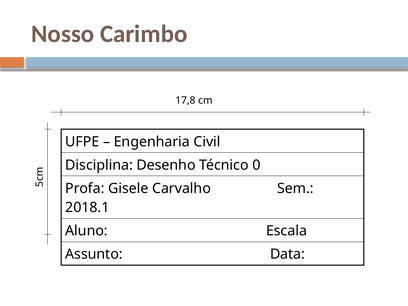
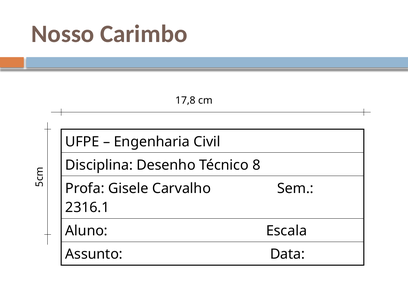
0: 0 -> 8 (256, 165)
2018.1: 2018.1 -> 2316.1 (87, 208)
